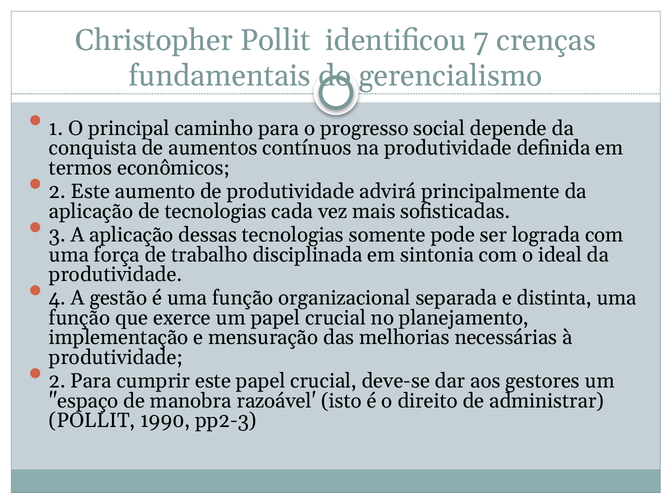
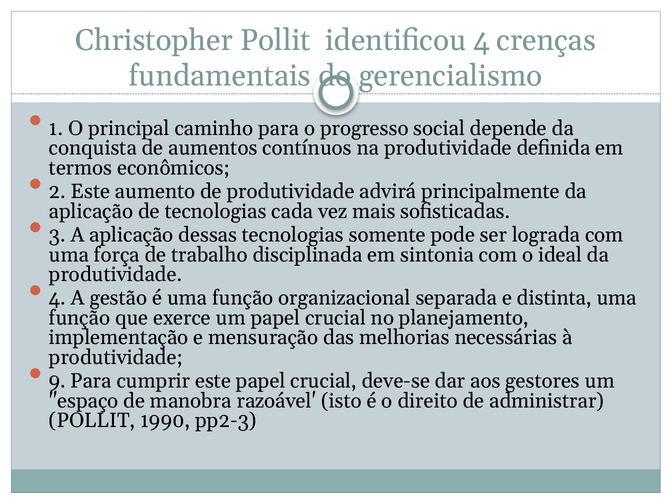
identificou 7: 7 -> 4 (482, 40)
2: 2 -> 9 (57, 381)
